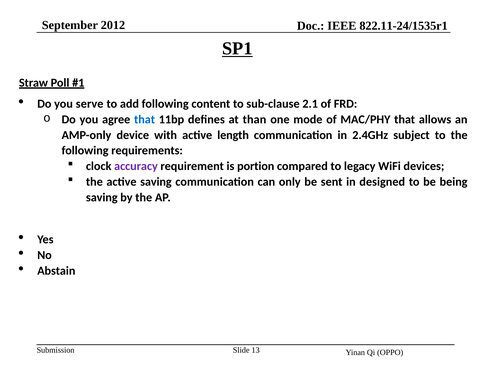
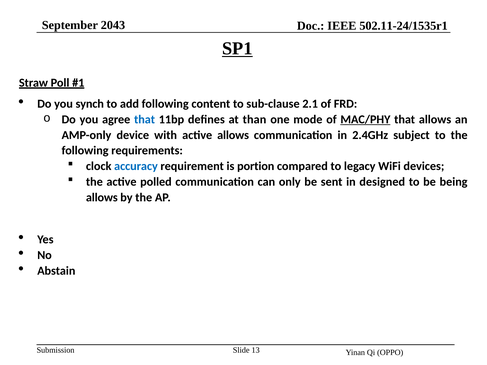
2012: 2012 -> 2043 (113, 25)
822.11-24/1535r1: 822.11-24/1535r1 -> 502.11-24/1535r1 (404, 26)
serve: serve -> synch (90, 104)
MAC/PHY underline: none -> present (365, 119)
active length: length -> allows (233, 135)
accuracy colour: purple -> blue (136, 166)
active saving: saving -> polled (156, 182)
saving: saving -> allows (102, 198)
